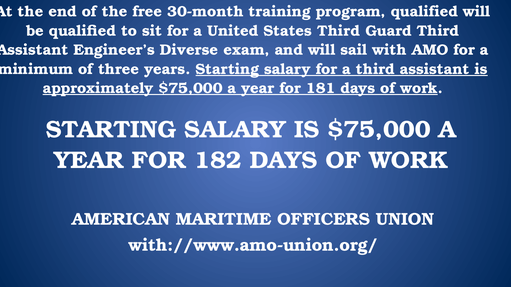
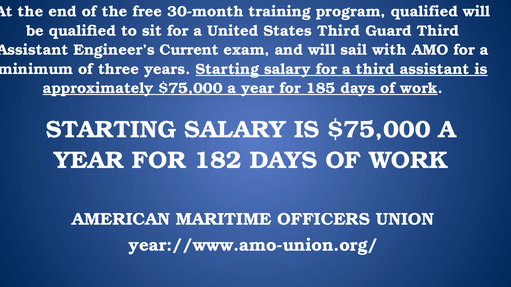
Diverse: Diverse -> Current (189, 50)
181: 181 -> 185 (321, 88)
with://www.amo-union.org/: with://www.amo-union.org/ -> year://www.amo-union.org/ (253, 246)
